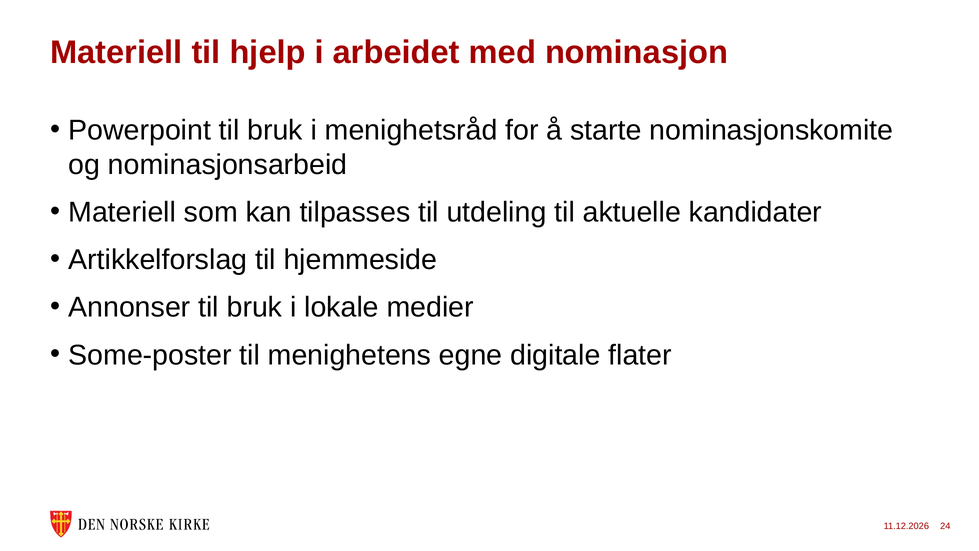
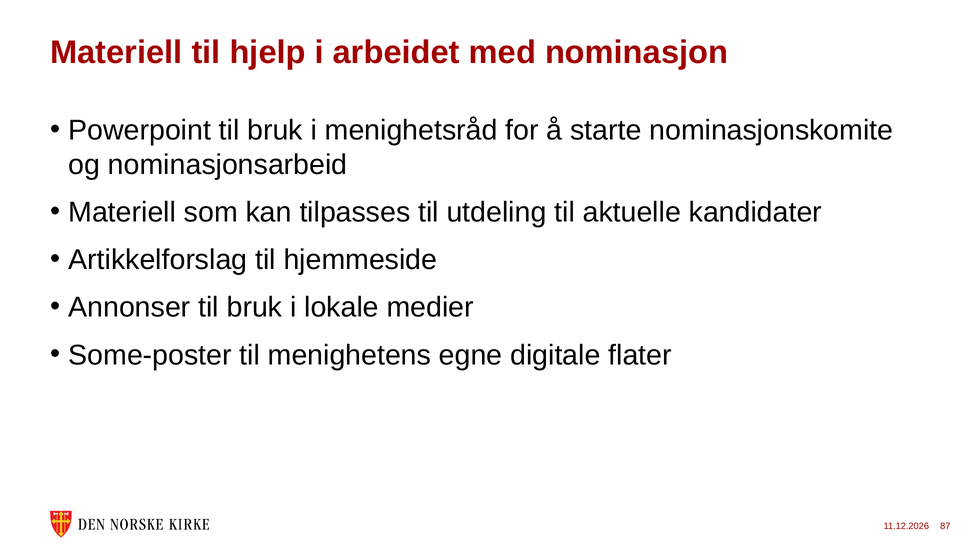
24: 24 -> 87 (945, 526)
